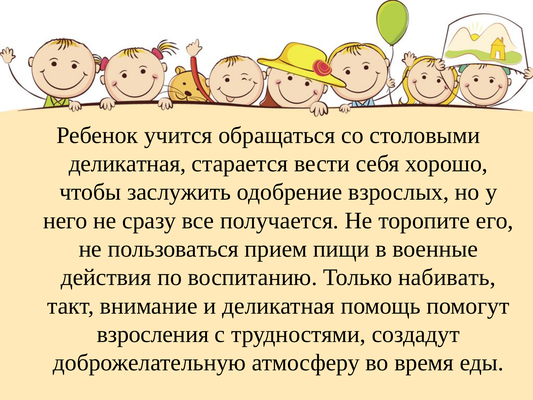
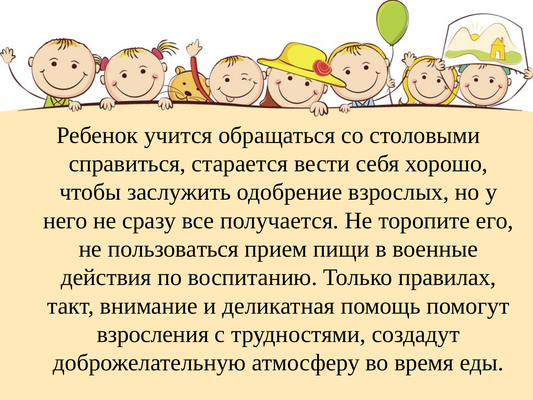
деликатная: деликатная -> справиться (127, 164)
набивать: набивать -> правилах (447, 277)
